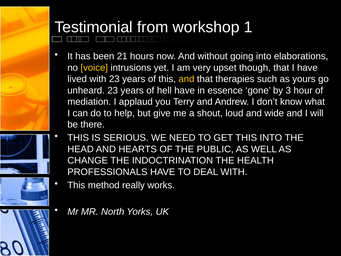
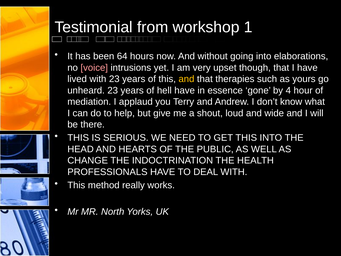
21: 21 -> 64 (122, 56)
voice colour: yellow -> pink (94, 68)
3: 3 -> 4 (288, 90)
